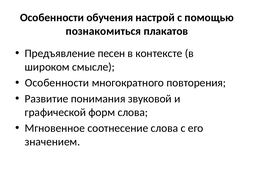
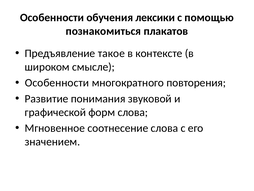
настрой: настрой -> лексики (155, 18)
песен: песен -> такое (111, 53)
